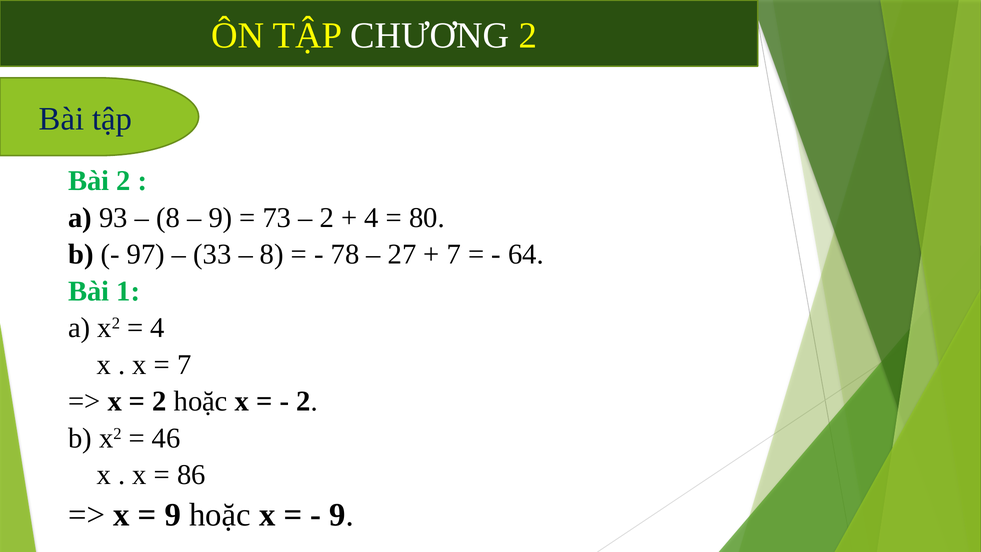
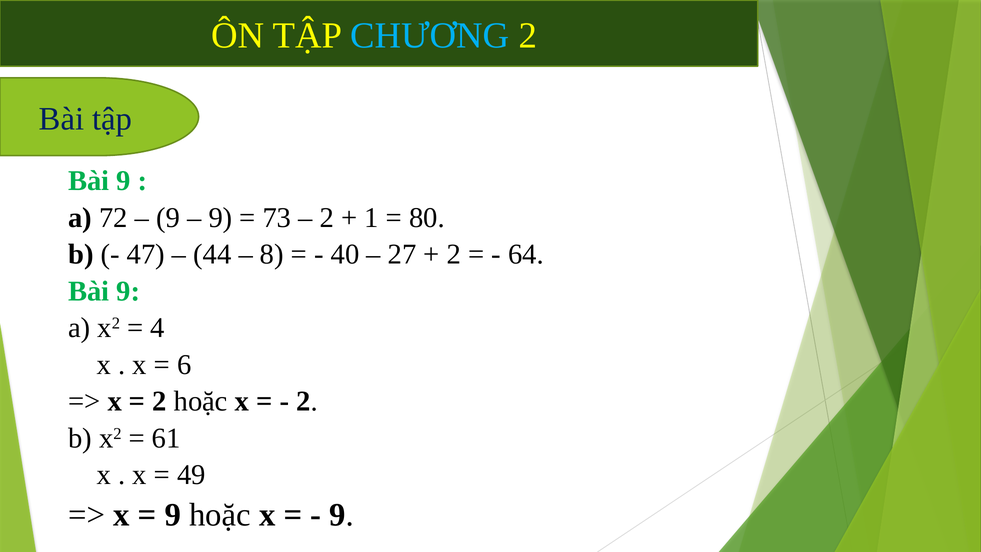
CHƯƠNG colour: white -> light blue (430, 36)
2: 2 -> 9 (124, 181)
93: 93 -> 72 (113, 217)
8: 8 -> 9 (168, 217)
4: 4 -> 1 (372, 217)
97: 97 -> 47 (146, 254)
33: 33 -> 44 (212, 254)
78: 78 -> 40 (345, 254)
7: 7 -> 2 (454, 254)
1: 1 -> 9 (128, 291)
7: 7 -> 6 (184, 365)
46: 46 -> 61 (166, 438)
86: 86 -> 49 (191, 475)
